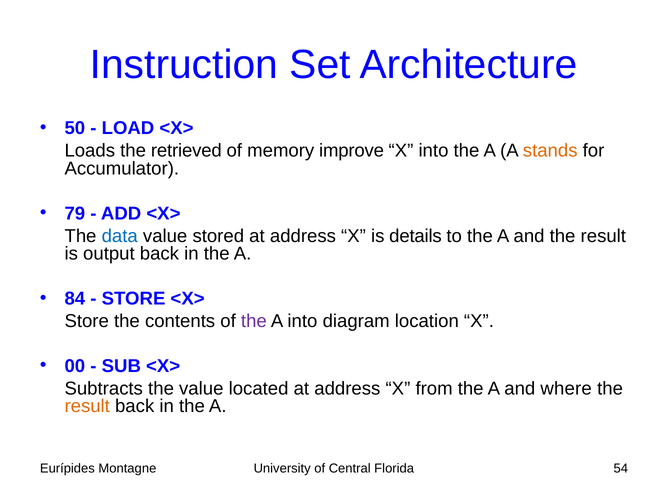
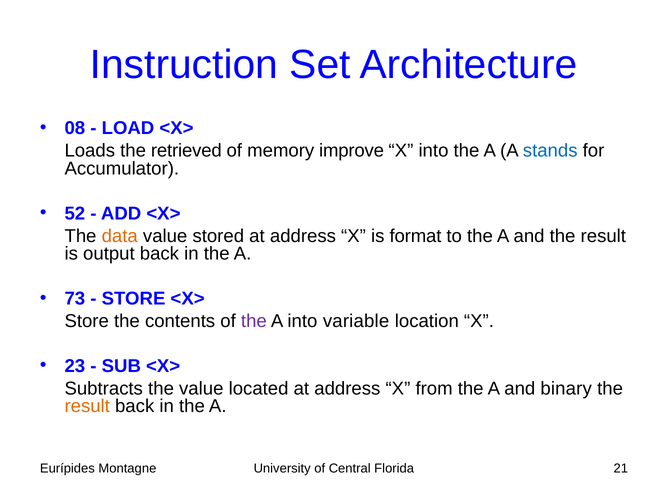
50: 50 -> 08 (75, 128)
stands colour: orange -> blue (550, 151)
79: 79 -> 52 (75, 213)
data colour: blue -> orange (120, 236)
details: details -> format (415, 236)
84: 84 -> 73 (75, 299)
diagram: diagram -> variable (356, 321)
00: 00 -> 23 (75, 366)
where: where -> binary (566, 388)
54: 54 -> 21 (621, 468)
